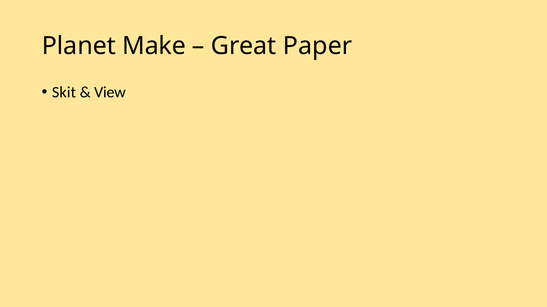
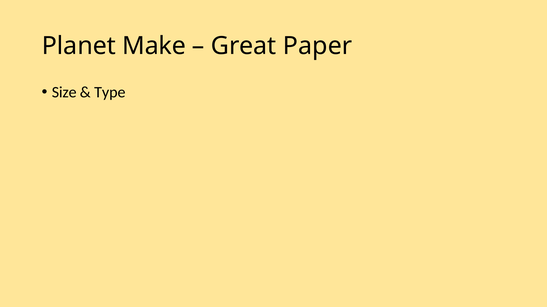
Skit: Skit -> Size (64, 92)
View: View -> Type (110, 92)
